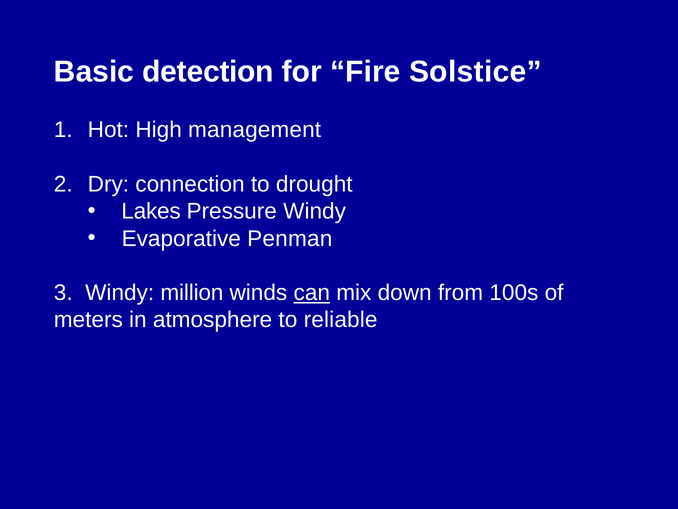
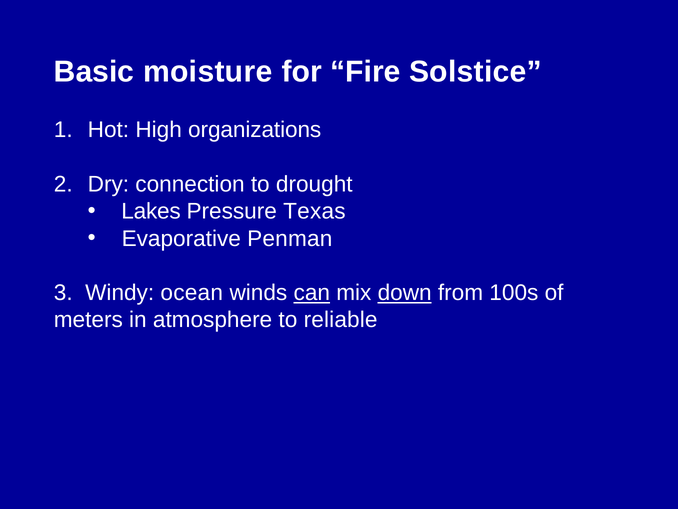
detection: detection -> moisture (208, 72)
management: management -> organizations (255, 130)
Pressure Windy: Windy -> Texas (314, 211)
million: million -> ocean (192, 293)
down underline: none -> present (405, 293)
